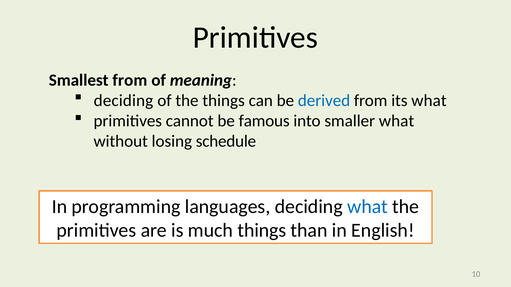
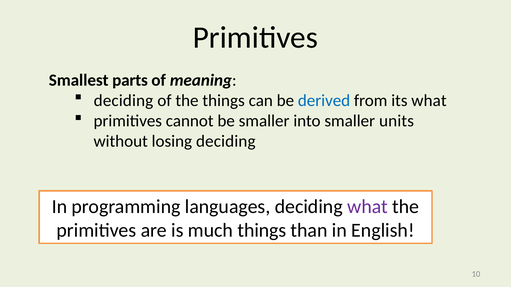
Smallest from: from -> parts (130, 80)
be famous: famous -> smaller (264, 121)
smaller what: what -> units (397, 121)
losing schedule: schedule -> deciding (226, 142)
what colour: blue -> purple (368, 207)
